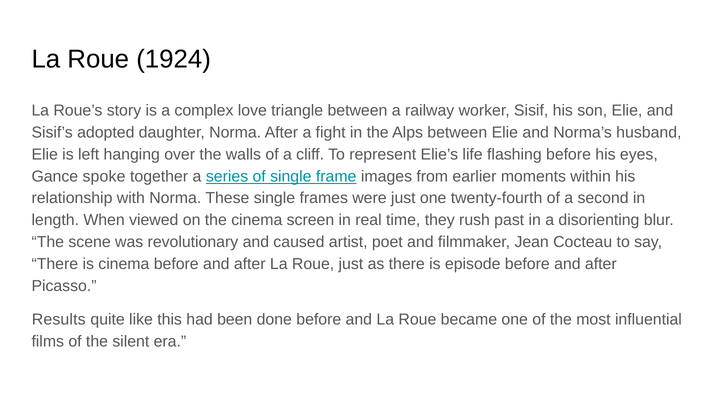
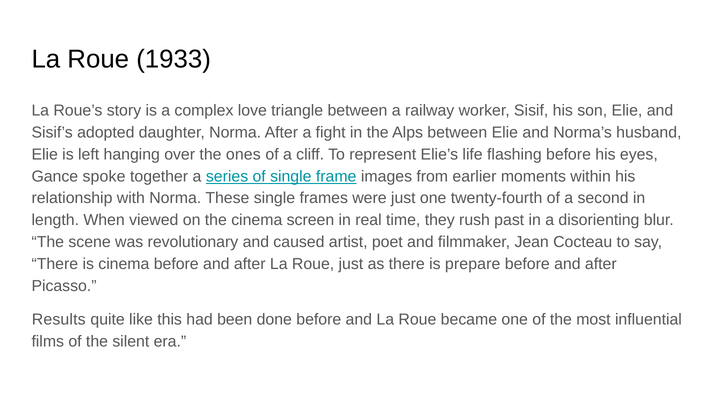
1924: 1924 -> 1933 (174, 59)
walls: walls -> ones (243, 155)
episode: episode -> prepare (473, 264)
